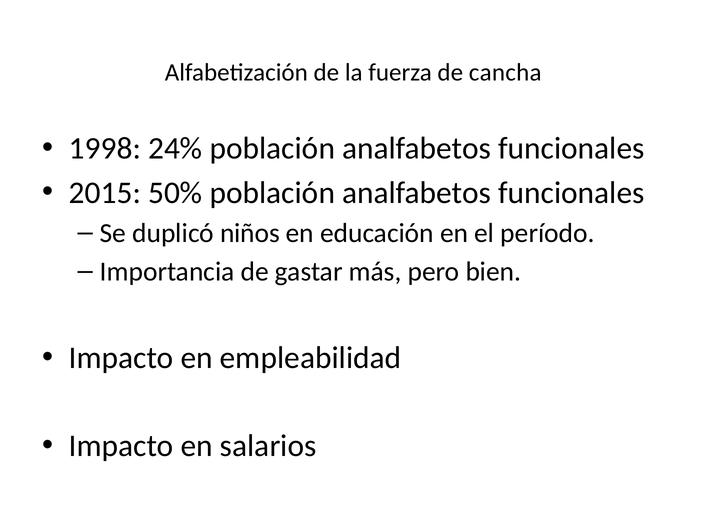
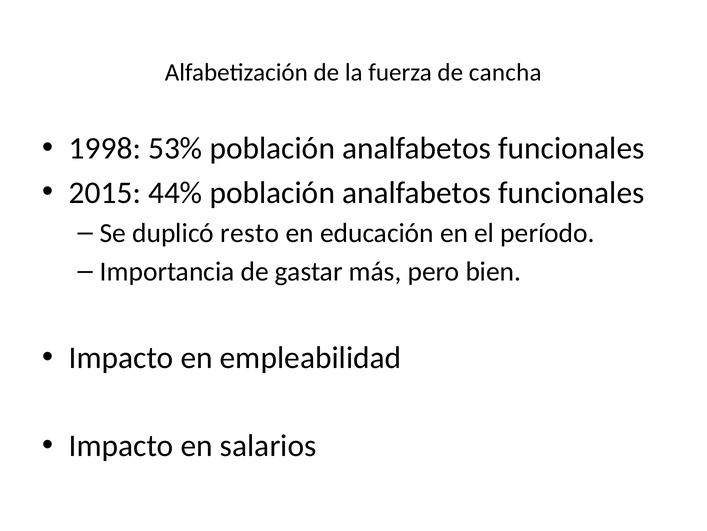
24%: 24% -> 53% (175, 148)
50%: 50% -> 44% (175, 192)
niños: niños -> resto (250, 233)
